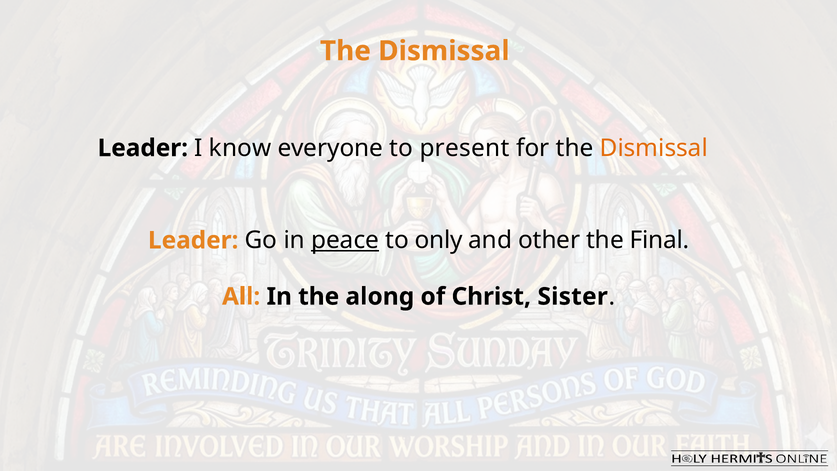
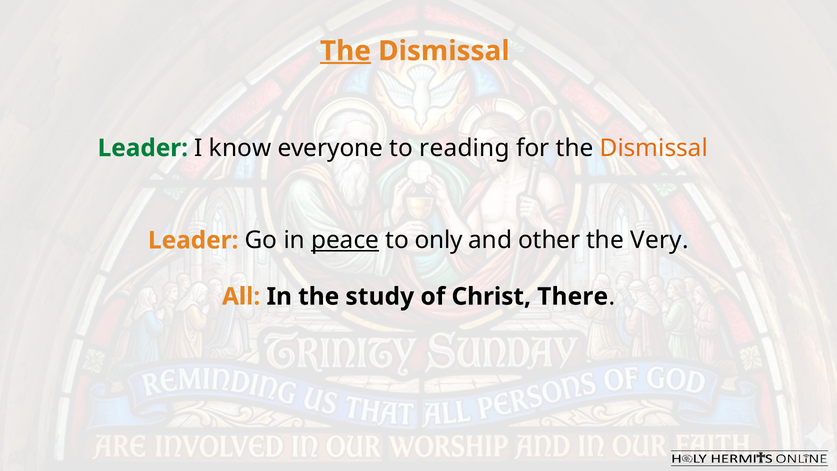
The underline: none -> present (345, 51)
Leader colour: black -> green (143, 148)
present: present -> reading (465, 148)
Final: Final -> Very (659, 240)
along: along -> study (380, 296)
Sister: Sister -> There (573, 296)
